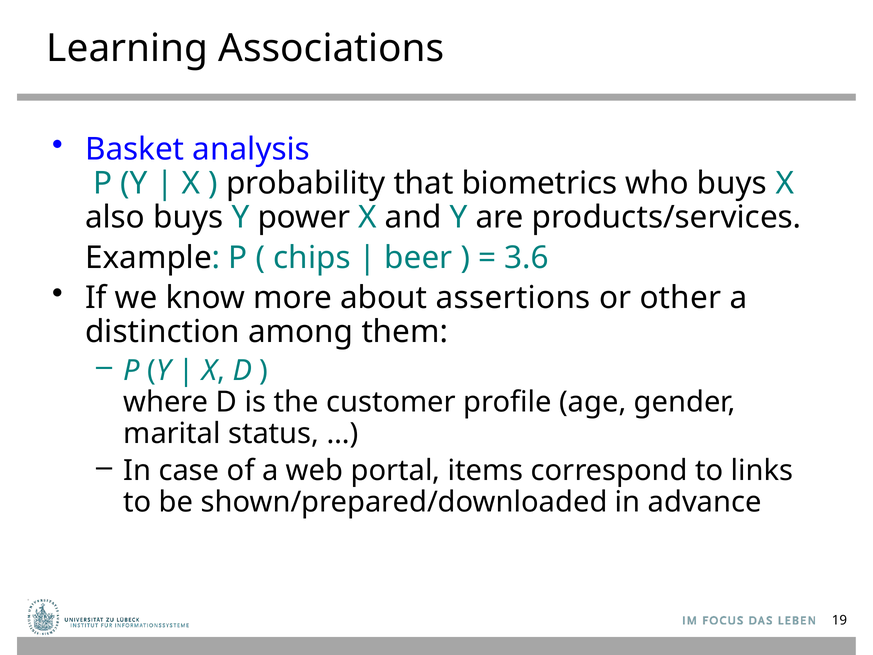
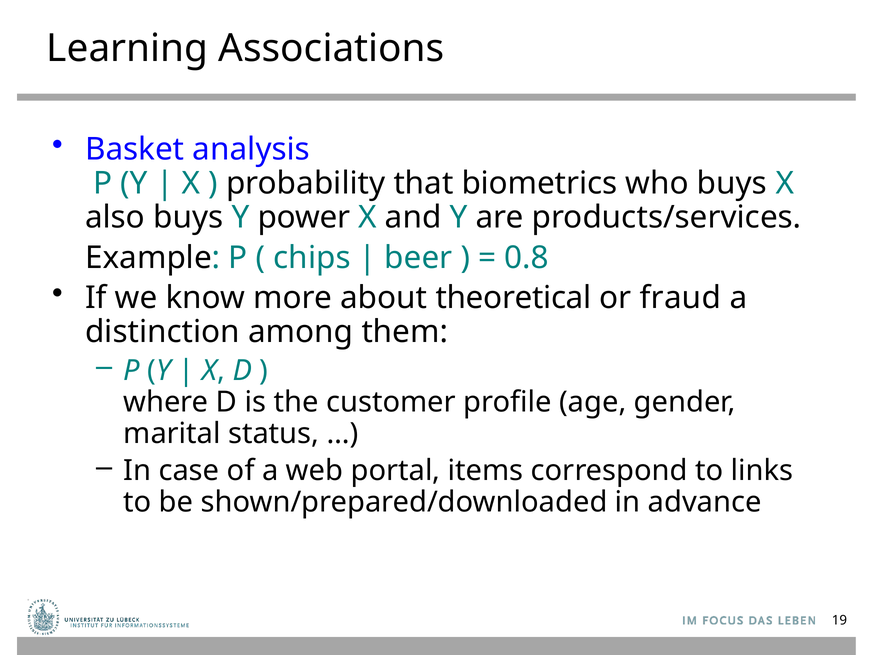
3.6: 3.6 -> 0.8 (527, 258)
assertions: assertions -> theoretical (514, 298)
other: other -> fraud (680, 298)
